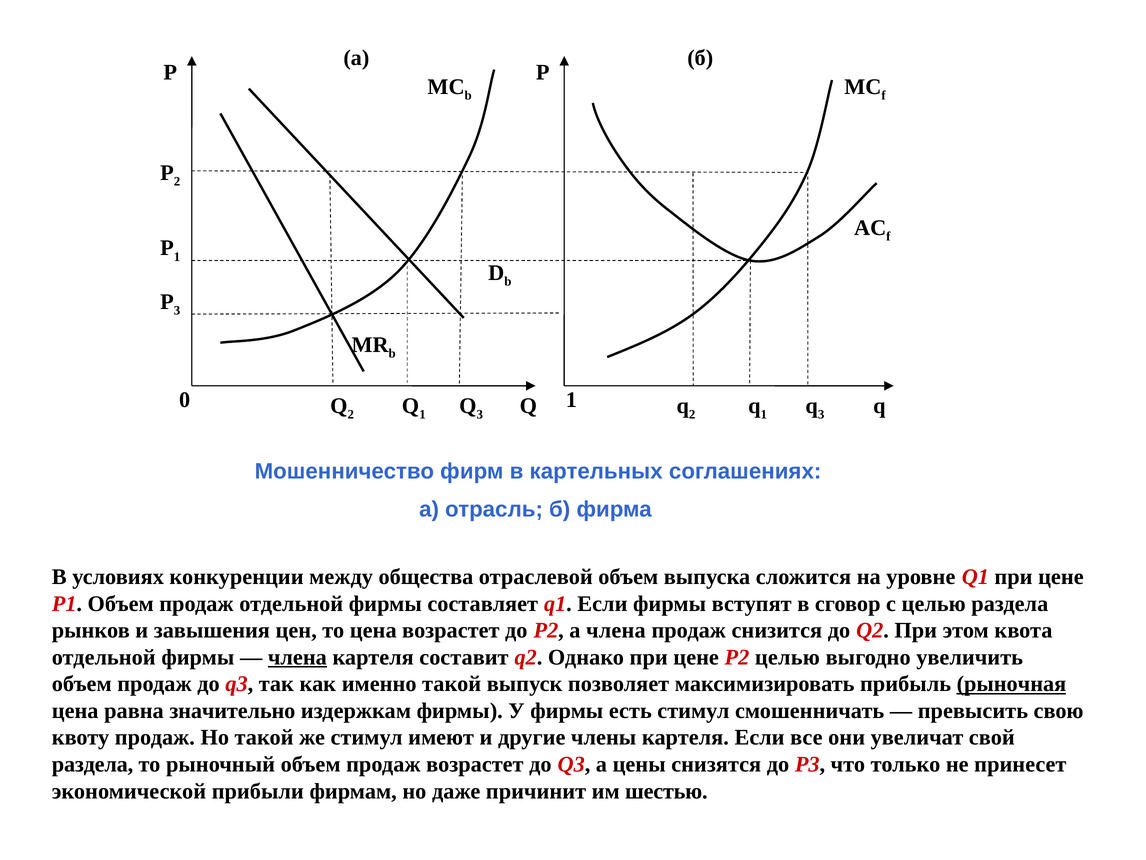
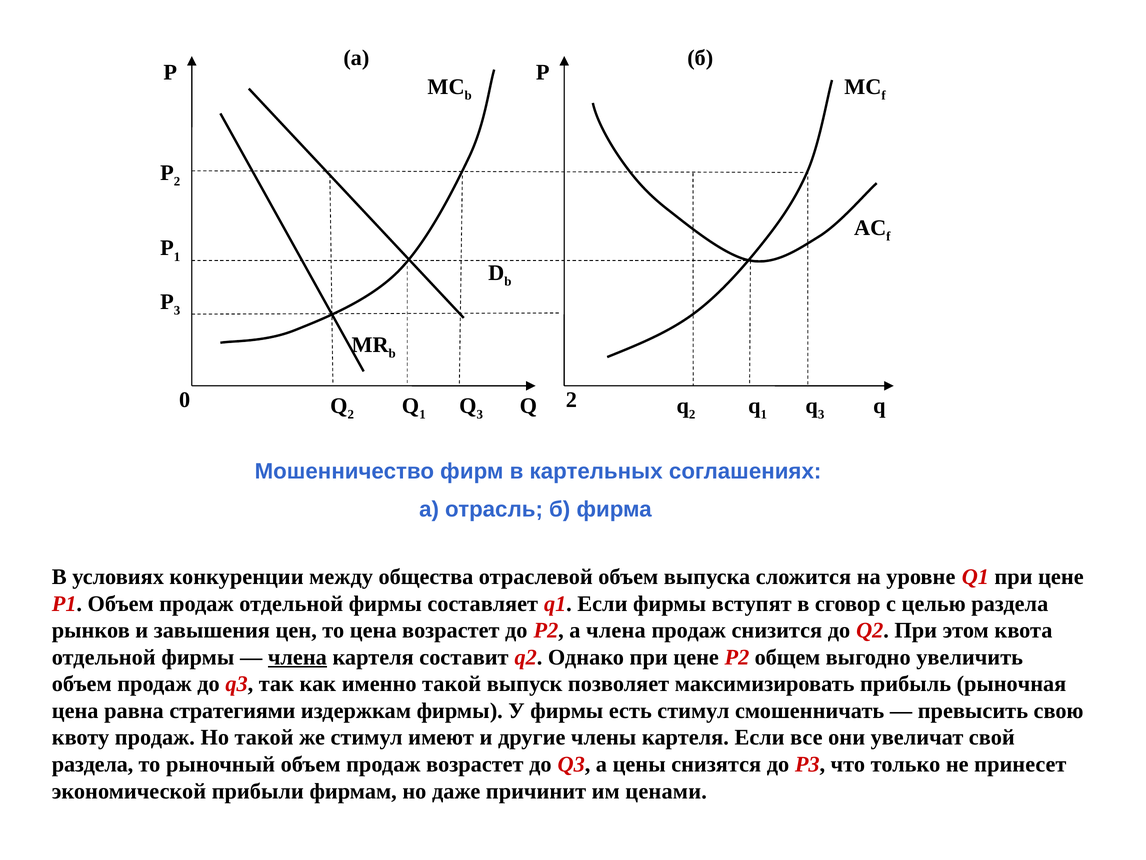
0 1: 1 -> 2 (571, 400)
Р2 целью: целью -> общем (788, 657)
рыночная underline: present -> none (1011, 684)
значительно: значительно -> стратегиями (232, 710)
шестью: шестью -> ценами (666, 791)
